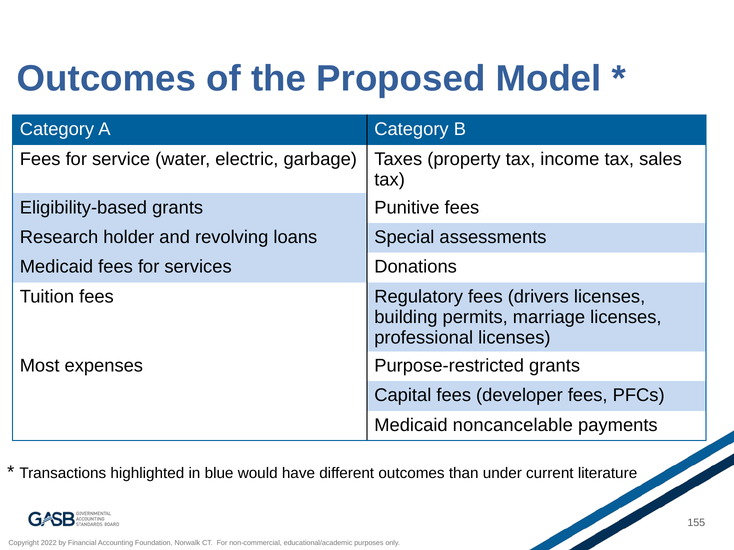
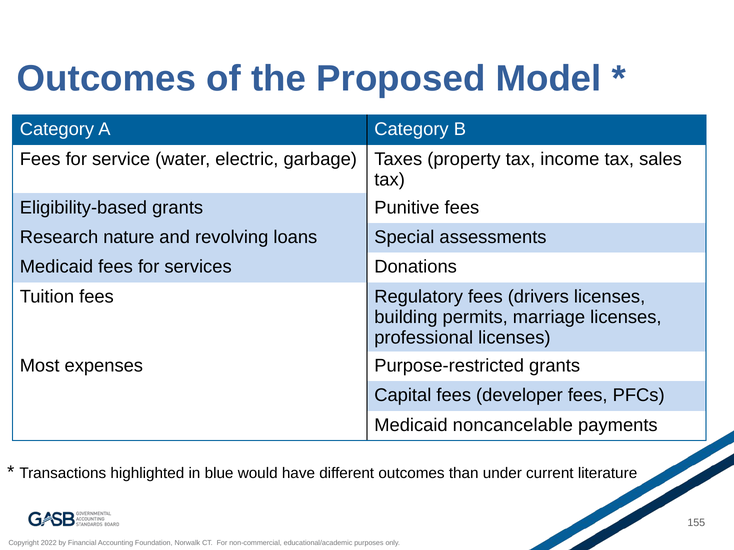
holder: holder -> nature (129, 237)
